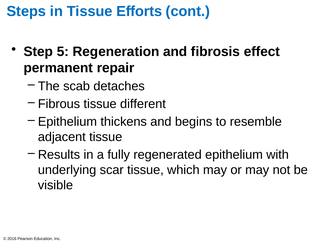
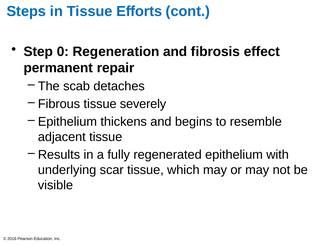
5: 5 -> 0 (63, 51)
different: different -> severely (143, 104)
